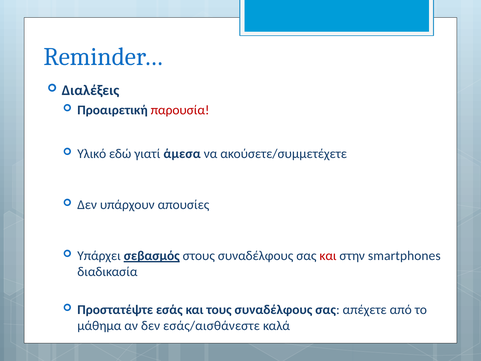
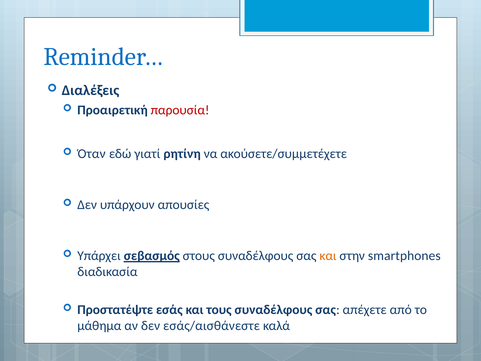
Υλικό: Υλικό -> Όταν (92, 154)
άμεσα: άμεσα -> ρητίνη (182, 154)
και colour: red -> orange (328, 256)
